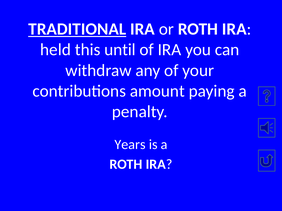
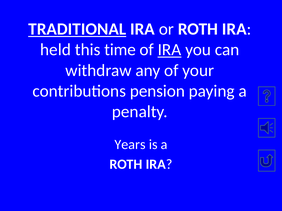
until: until -> time (120, 50)
IRA underline: none -> present (169, 50)
amount: amount -> pension (157, 91)
